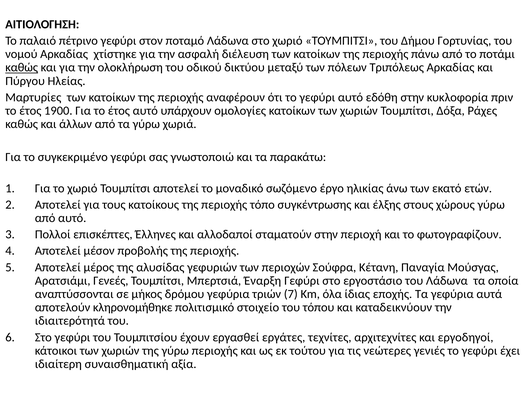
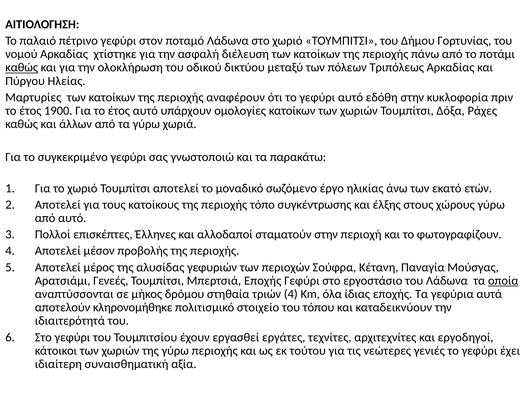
Μπερτσιά Έναρξη: Έναρξη -> Εποχής (263, 281)
οποία underline: none -> present (503, 281)
δρόμου γεφύρια: γεφύρια -> στηθαία (228, 294)
τριών 7: 7 -> 4 (291, 294)
